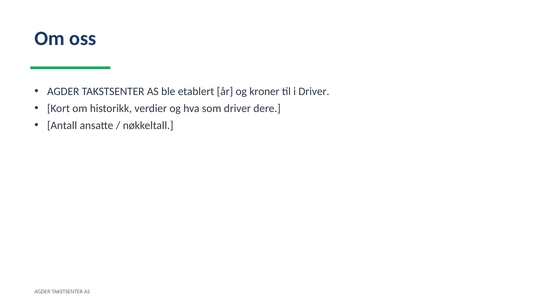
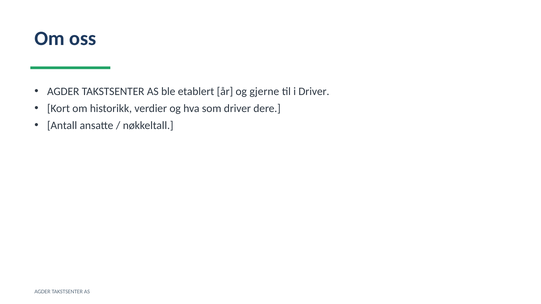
kroner: kroner -> gjerne (264, 92)
